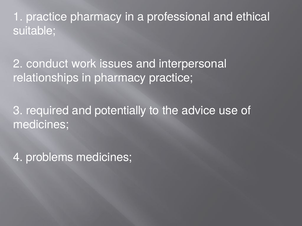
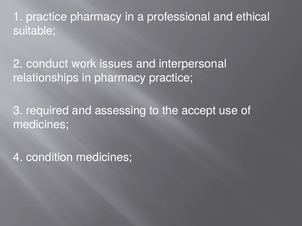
potentially: potentially -> assessing (121, 111)
advice: advice -> accept (199, 111)
problems: problems -> condition (50, 158)
